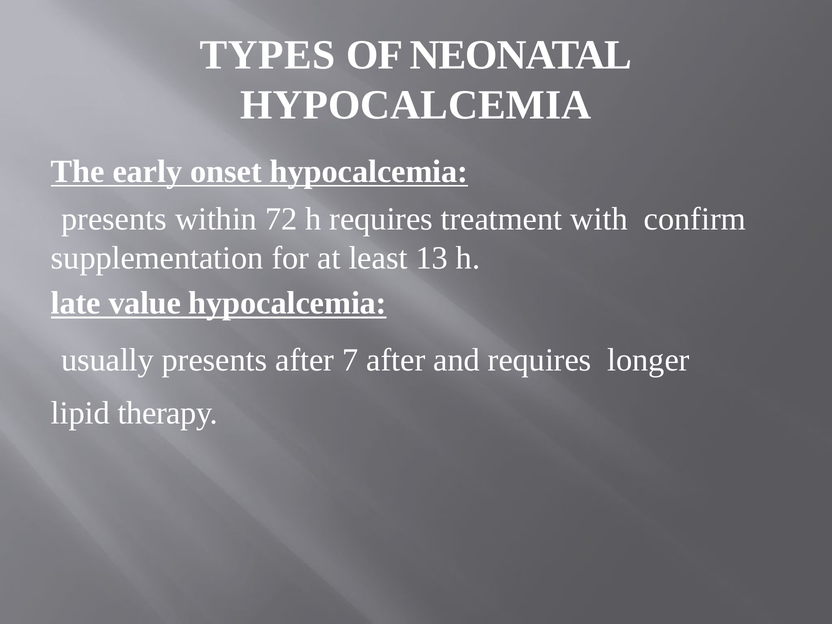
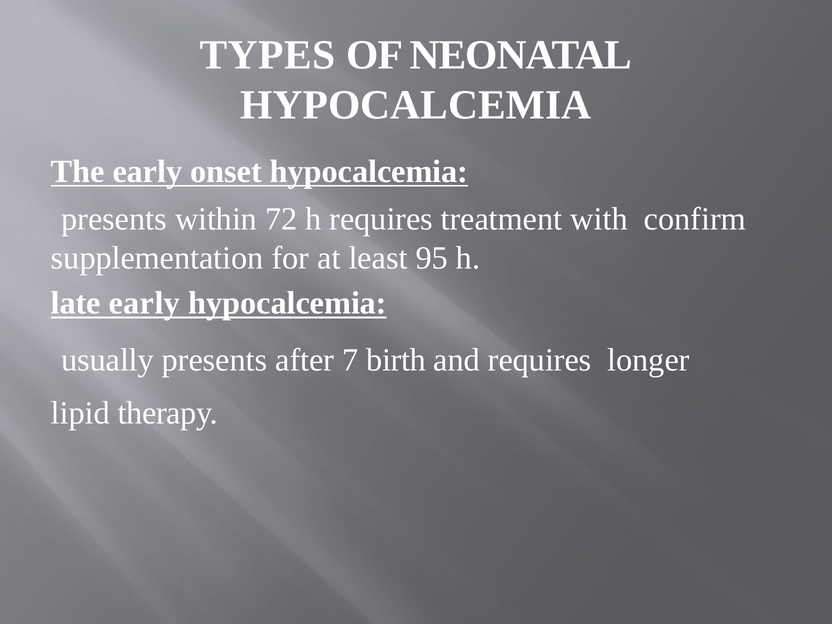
13: 13 -> 95 (432, 258)
late value: value -> early (144, 303)
7 after: after -> birth (396, 360)
